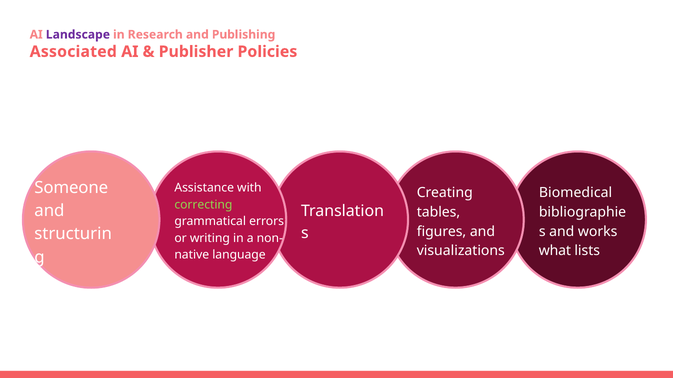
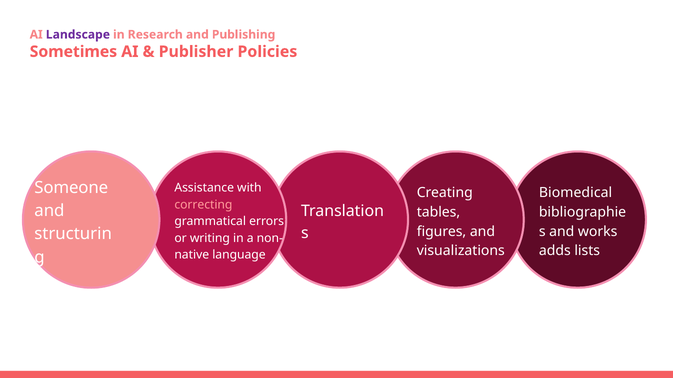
Associated: Associated -> Sometimes (73, 52)
correcting colour: light green -> pink (203, 205)
what: what -> adds (555, 251)
